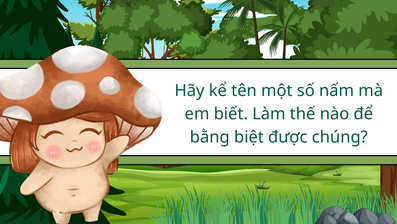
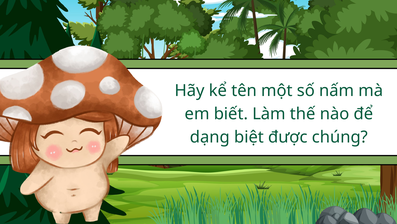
bằng: bằng -> dạng (210, 137)
